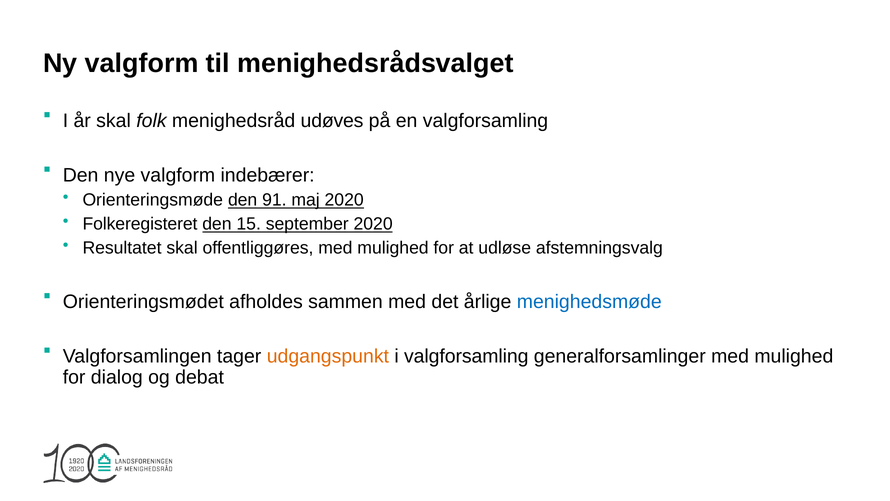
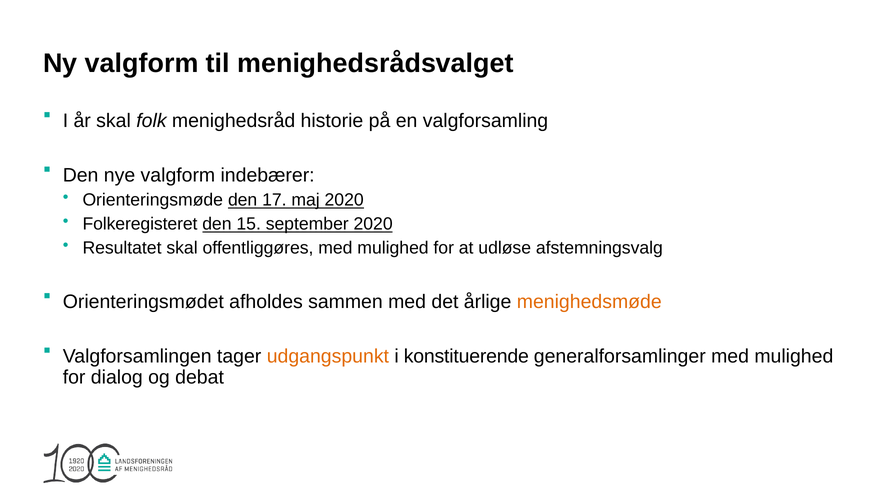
udøves: udøves -> historie (332, 121)
91: 91 -> 17 (274, 200)
menighedsmøde colour: blue -> orange (589, 302)
i valgforsamling: valgforsamling -> konstituerende (466, 356)
